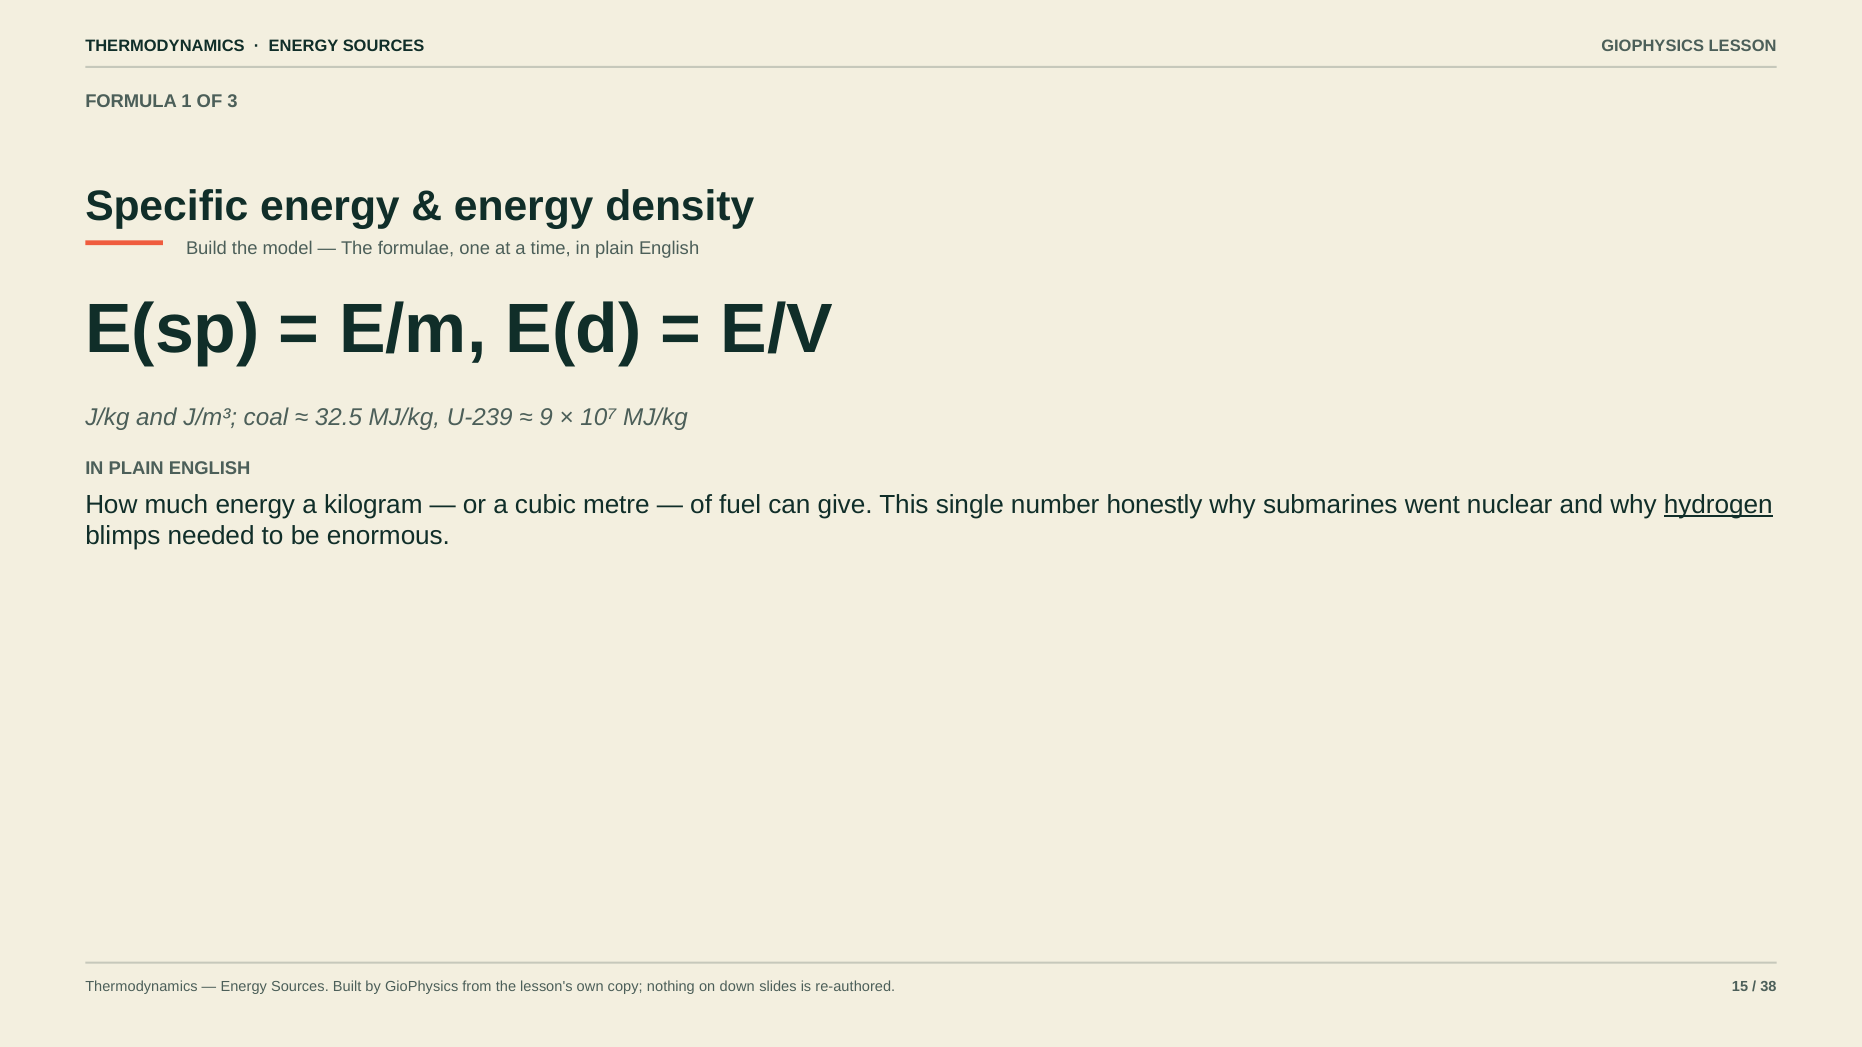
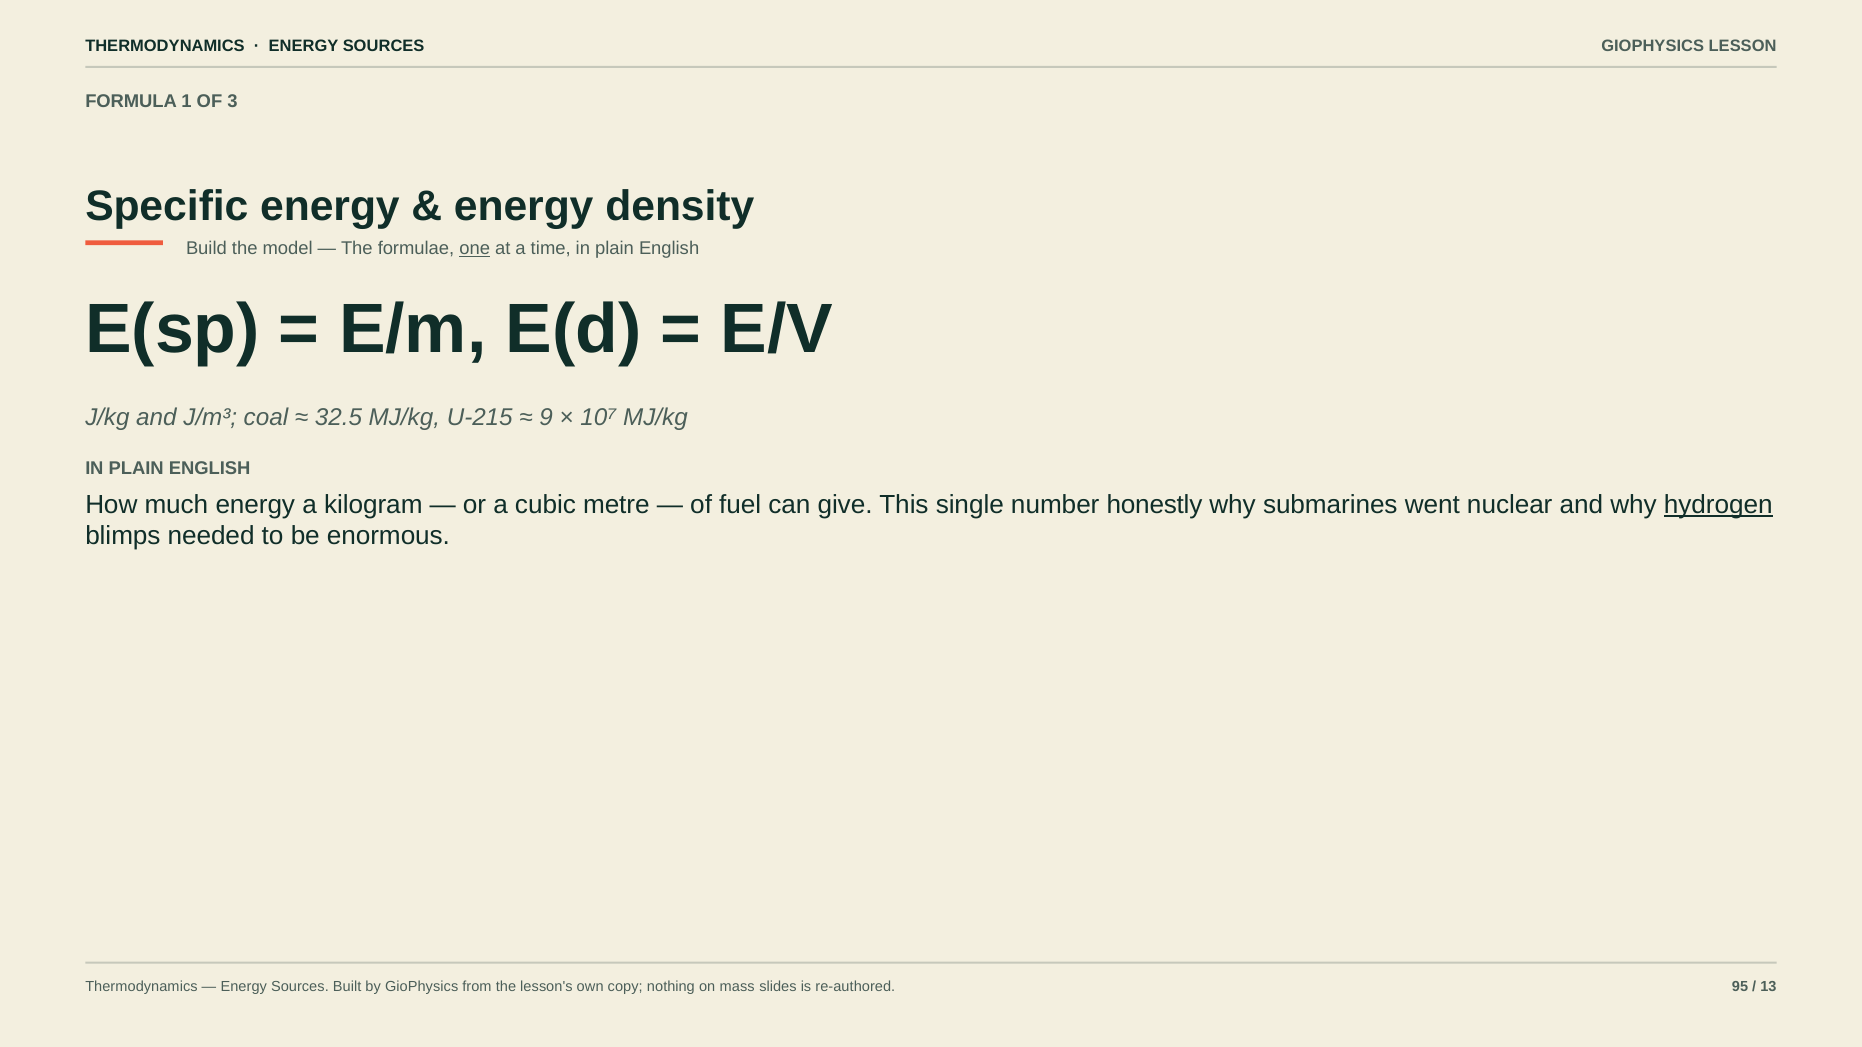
one underline: none -> present (475, 249)
U-239: U-239 -> U-215 (480, 417)
down: down -> mass (737, 987)
15: 15 -> 95 (1740, 987)
38: 38 -> 13 (1768, 987)
